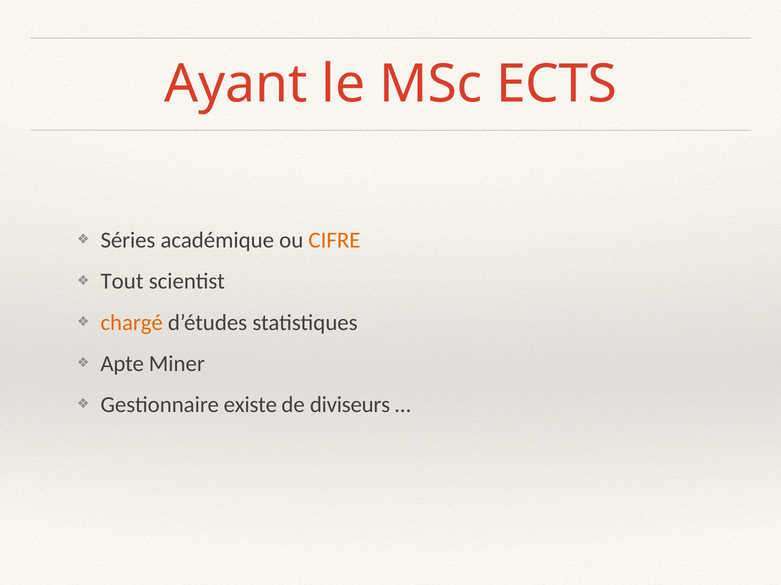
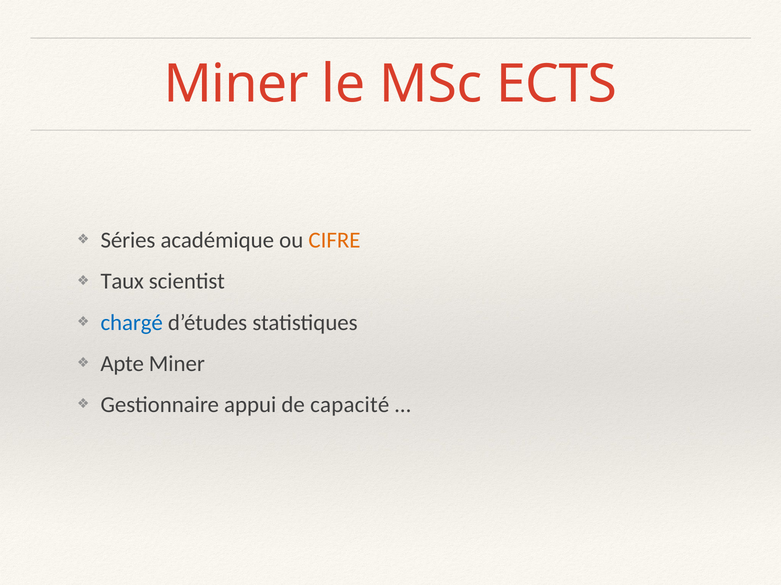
Ayant: Ayant -> Miner (236, 84)
Tout: Tout -> Taux (122, 282)
chargé colour: orange -> blue (132, 323)
existe: existe -> appui (250, 405)
diviseurs: diviseurs -> capacité (350, 405)
